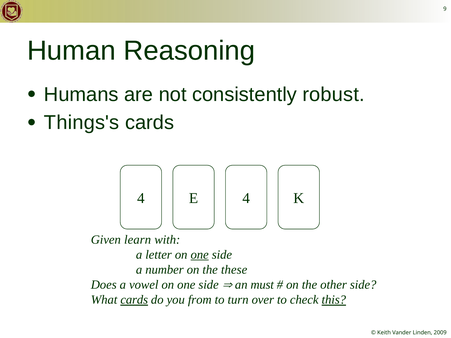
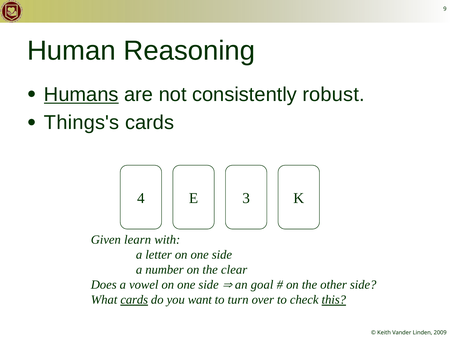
Humans underline: none -> present (81, 95)
E 4: 4 -> 3 (246, 198)
one underline: present -> none (200, 255)
these: these -> clear (234, 270)
must: must -> goal (262, 285)
from: from -> want (200, 300)
